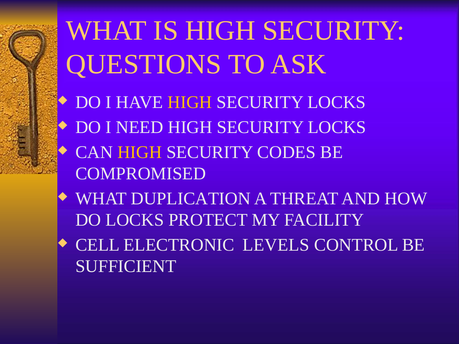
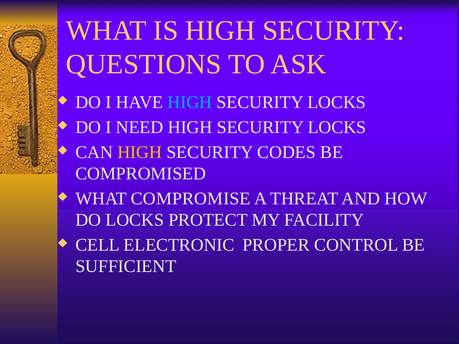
HIGH colour: yellow -> light blue (190, 102)
DUPLICATION: DUPLICATION -> COMPROMISE (191, 199)
LEVELS: LEVELS -> PROPER (276, 245)
